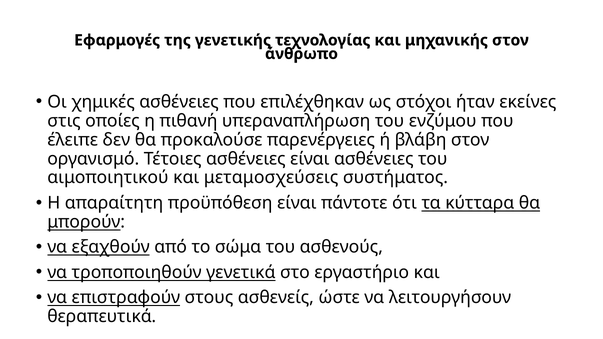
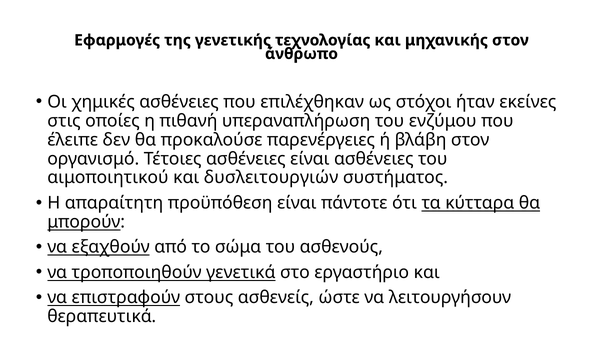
μεταμοσχεύσεις: μεταμοσχεύσεις -> δυσλειτουργιών (271, 178)
